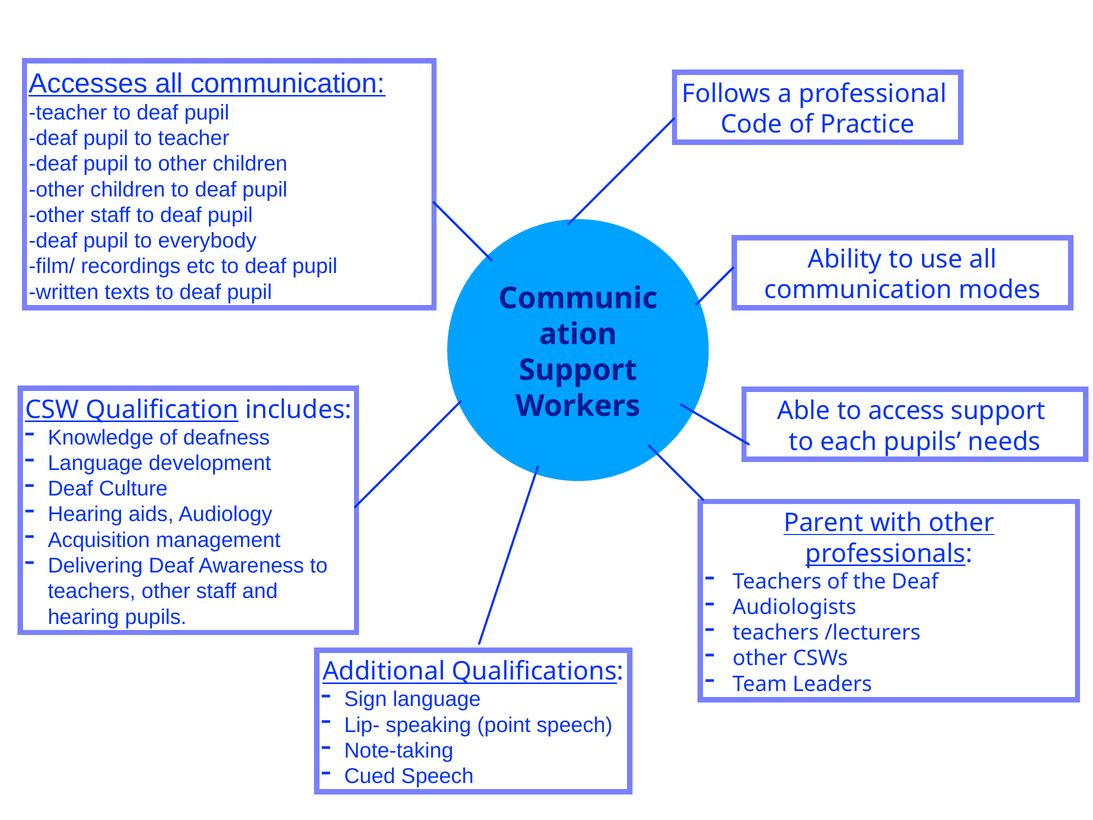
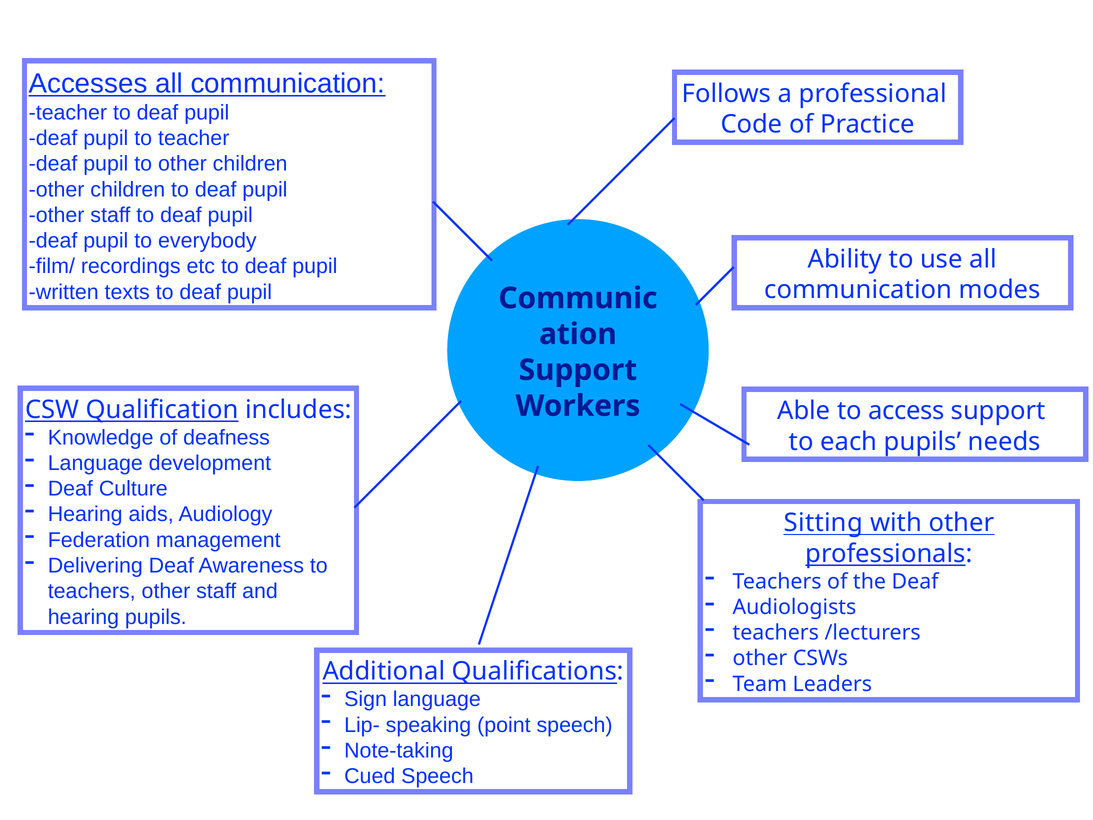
Parent: Parent -> Sitting (823, 523)
Acquisition: Acquisition -> Federation (99, 540)
